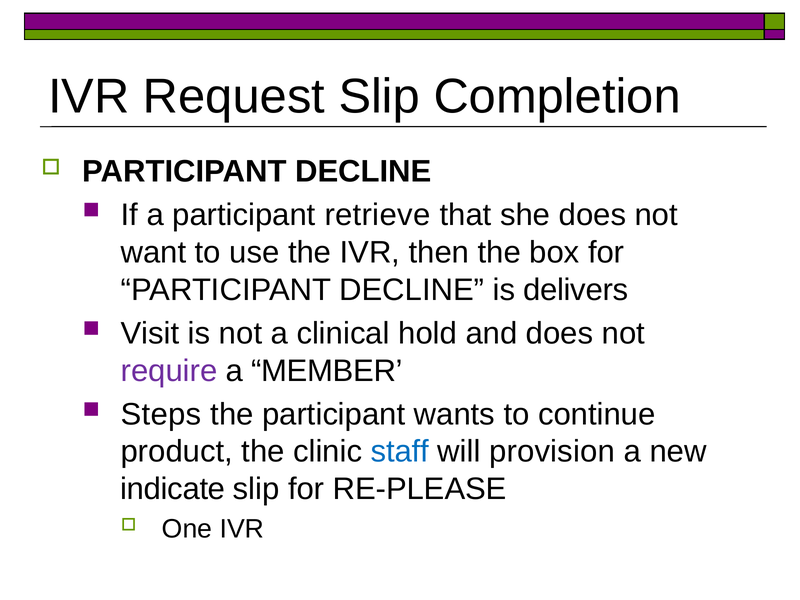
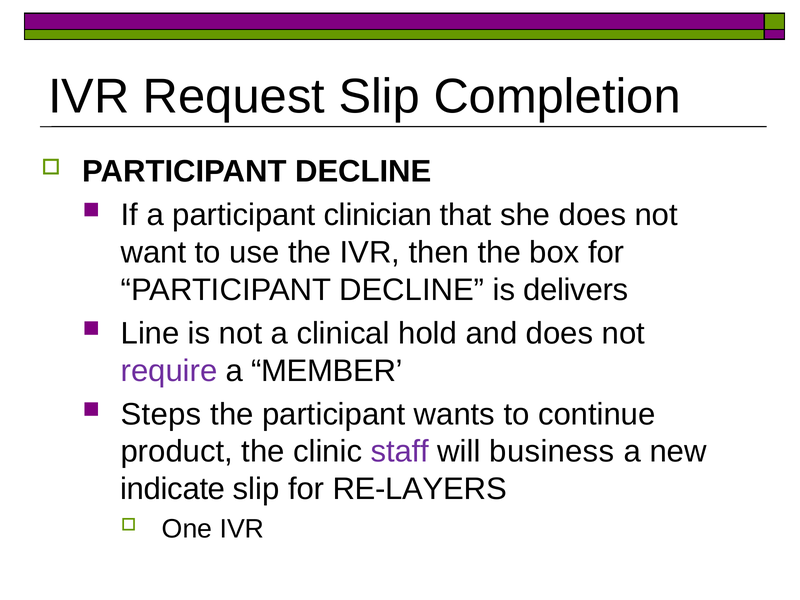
retrieve: retrieve -> clinician (378, 215)
Visit: Visit -> Line (150, 333)
staff colour: blue -> purple (400, 452)
provision: provision -> business (552, 452)
RE-PLEASE: RE-PLEASE -> RE-LAYERS (420, 489)
